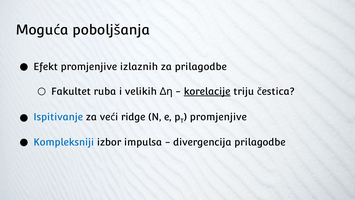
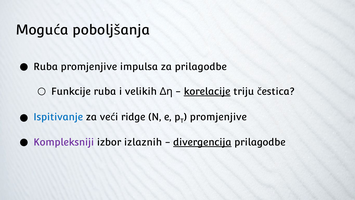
Efekt: Efekt -> Ruba (46, 67)
izlaznih: izlaznih -> impulsa (139, 67)
Fakultet: Fakultet -> Funkcije (71, 91)
Kompleksniji colour: blue -> purple (64, 142)
impulsa: impulsa -> izlaznih (143, 142)
divergencija underline: none -> present (202, 142)
